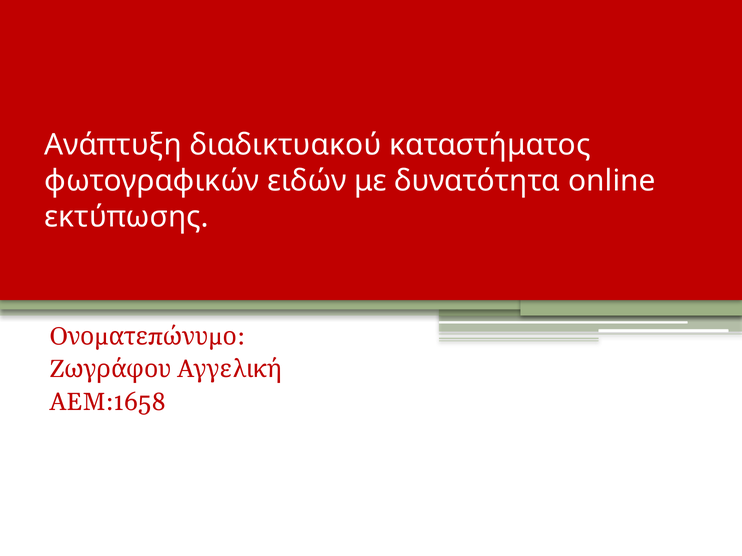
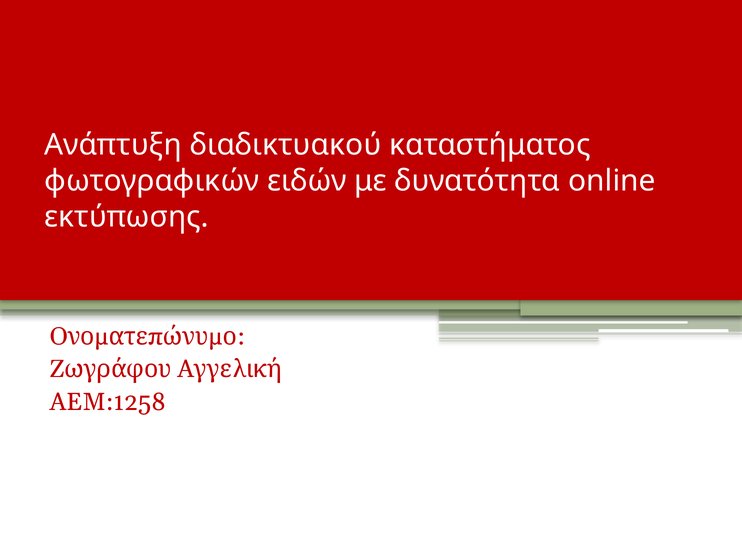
ΑΕΜ:1658: ΑΕΜ:1658 -> ΑΕΜ:1258 (108, 402)
